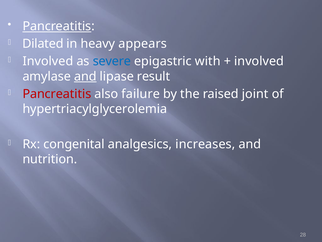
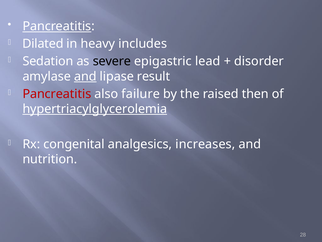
appears: appears -> includes (143, 44)
Involved: Involved -> Sedation (48, 61)
severe colour: blue -> black (112, 61)
with: with -> lead (208, 61)
involved: involved -> disorder (259, 61)
joint: joint -> then (255, 94)
hypertriacylglycerolemia underline: none -> present (95, 109)
